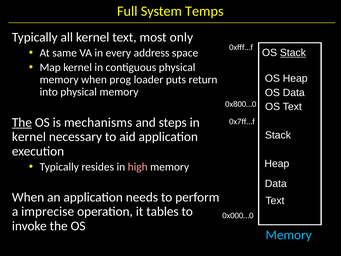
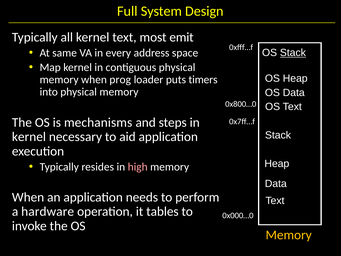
Temps: Temps -> Design (204, 11)
only: only -> emit (182, 37)
return: return -> timers (203, 80)
The underline: present -> none (22, 122)
imprecise: imprecise -> hardware (48, 211)
Memory colour: light blue -> yellow (289, 235)
